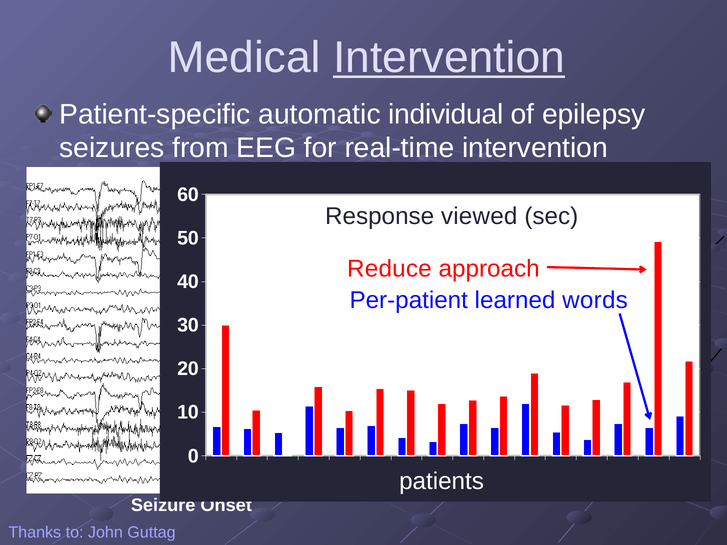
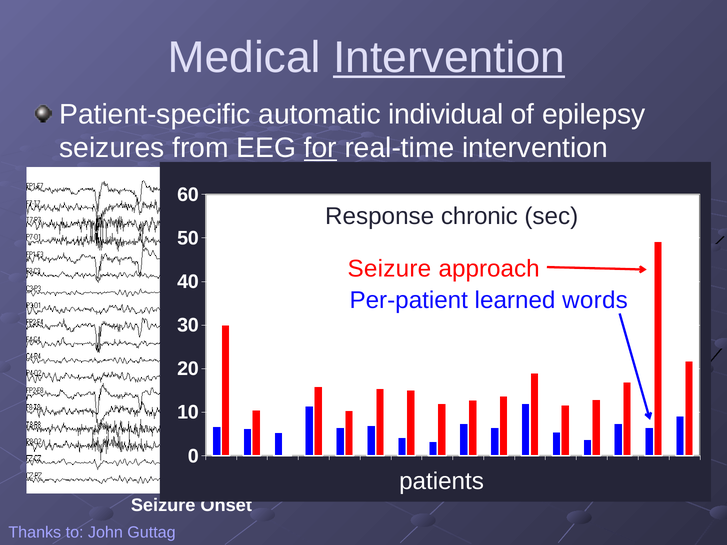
for underline: none -> present (320, 148)
viewed: viewed -> chronic (479, 216)
Reduce: Reduce -> Seizure (389, 269)
